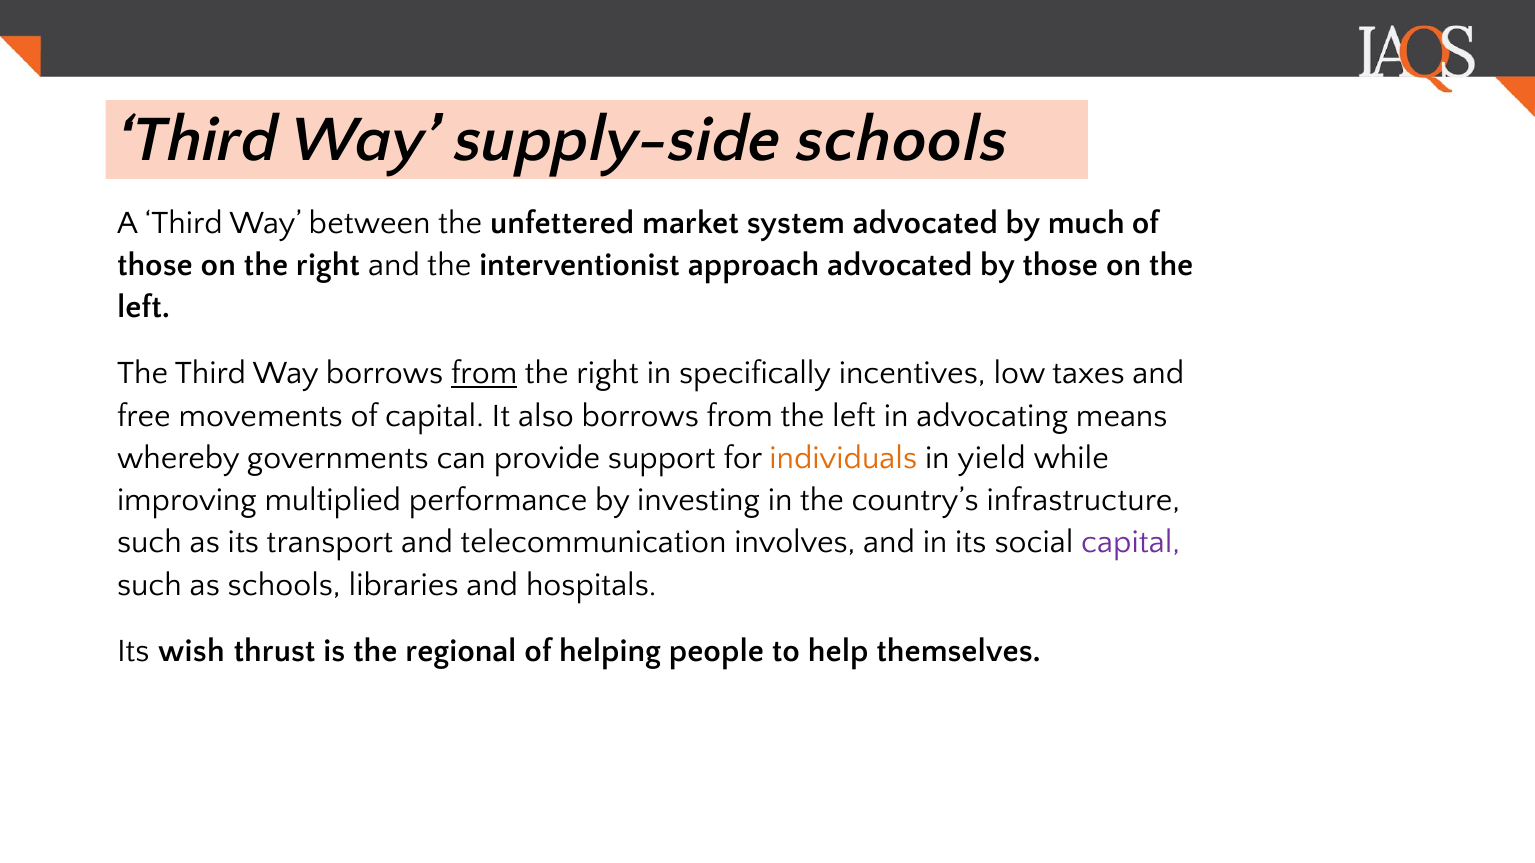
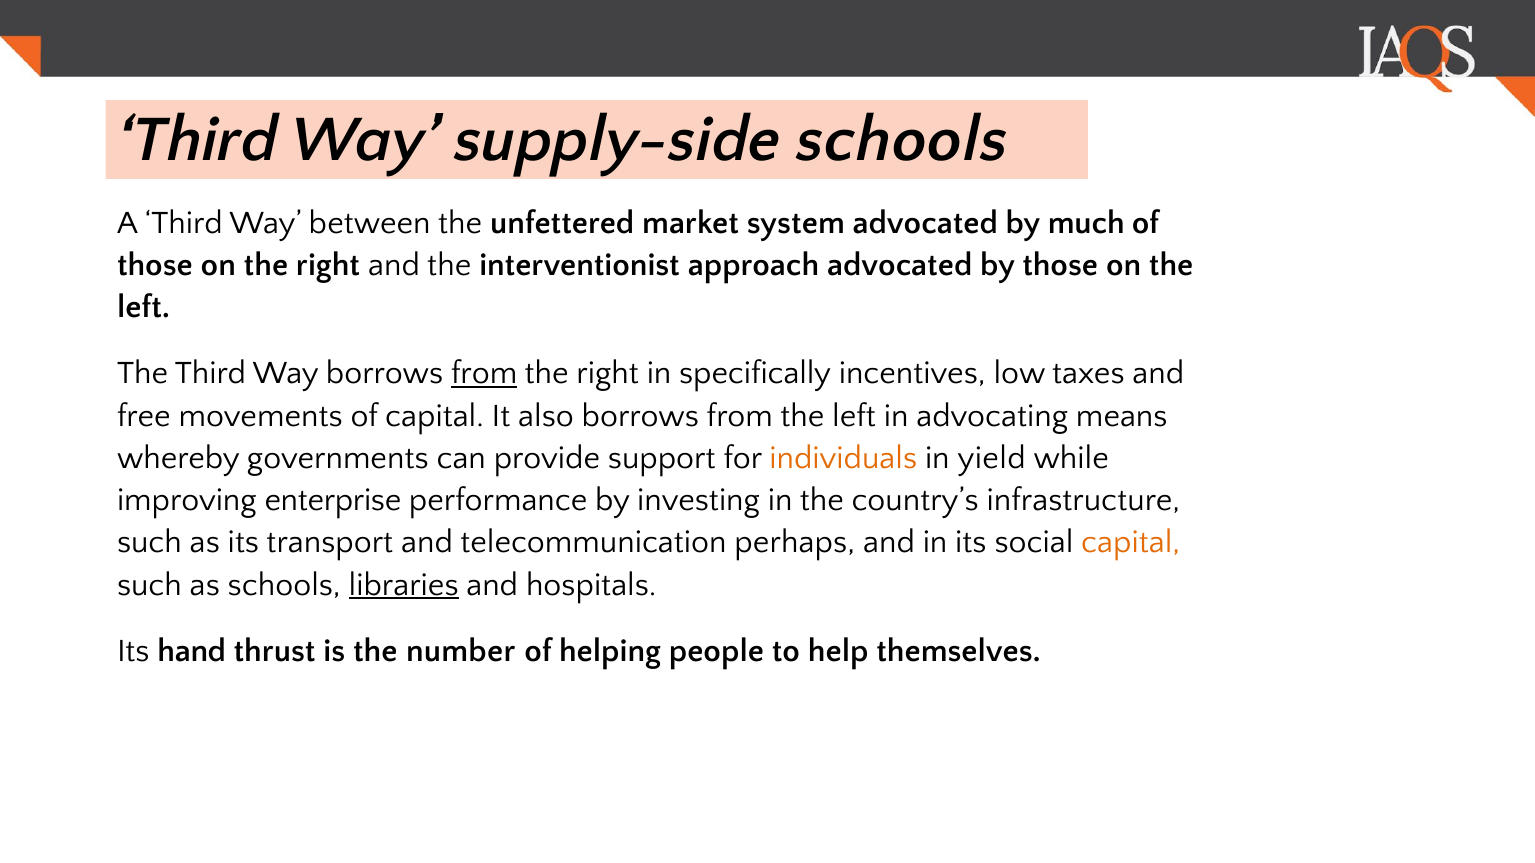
multiplied: multiplied -> enterprise (333, 500)
involves: involves -> perhaps (795, 543)
capital colour: purple -> orange (1131, 543)
libraries underline: none -> present (404, 585)
wish: wish -> hand (192, 651)
regional: regional -> number (461, 651)
